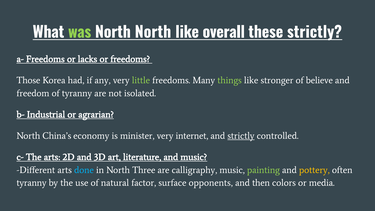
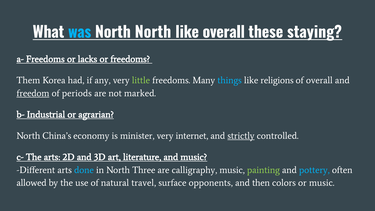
was colour: light green -> light blue (80, 32)
these strictly: strictly -> staying (314, 32)
Those: Those -> Them (28, 80)
things colour: light green -> light blue (230, 80)
stronger: stronger -> religions (277, 80)
of believe: believe -> overall (319, 80)
freedom underline: none -> present (33, 93)
of tyranny: tyranny -> periods (77, 93)
isolated: isolated -> marked (140, 93)
pottery colour: yellow -> light blue (314, 170)
tyranny: tyranny -> allowed (32, 183)
factor: factor -> travel (144, 183)
or media: media -> music (322, 183)
